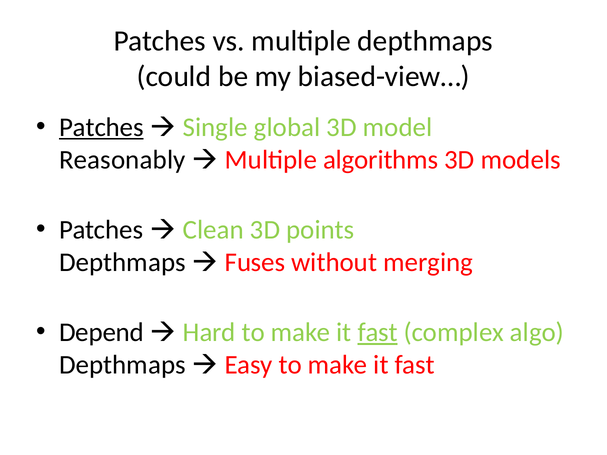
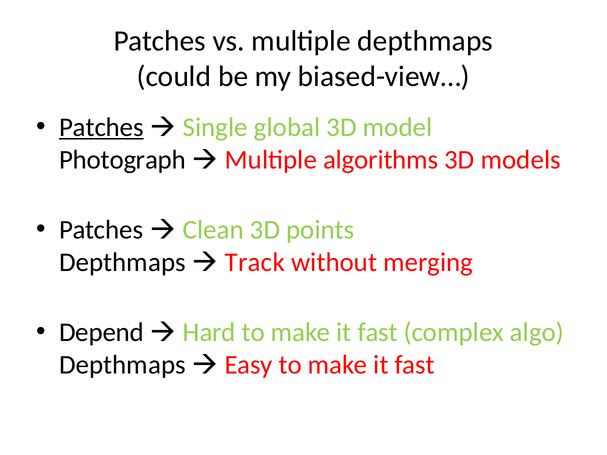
Reasonably: Reasonably -> Photograph (123, 160)
Fuses: Fuses -> Track (255, 262)
fast underline: present -> none (378, 333)
